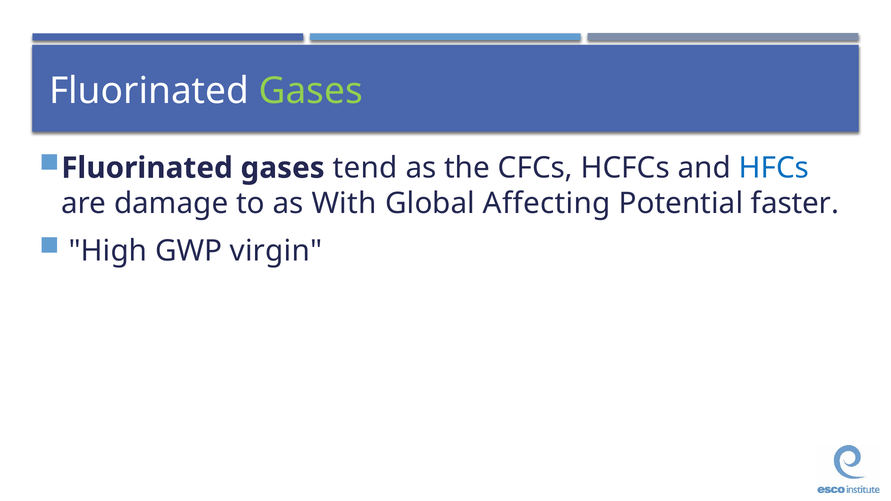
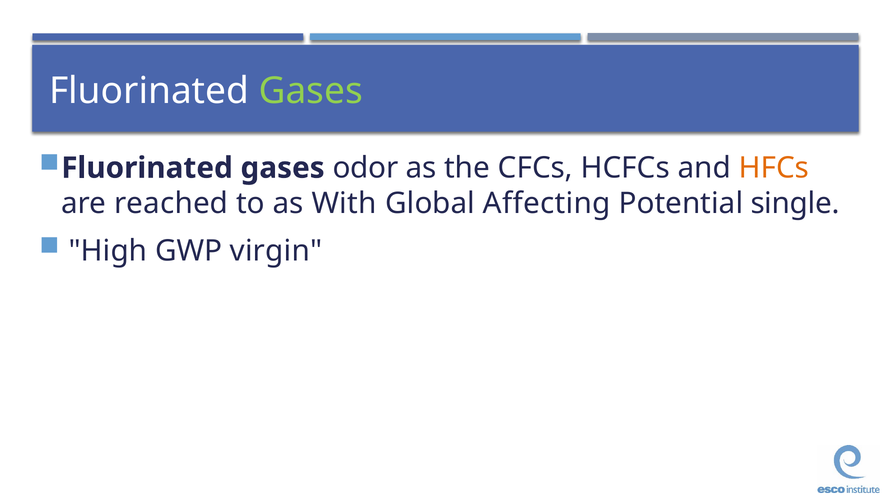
tend: tend -> odor (366, 168)
HFCs colour: blue -> orange (774, 168)
damage: damage -> reached (171, 204)
faster: faster -> single (795, 204)
